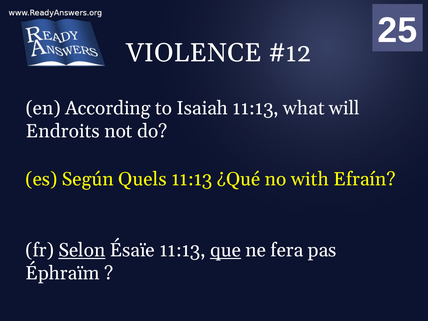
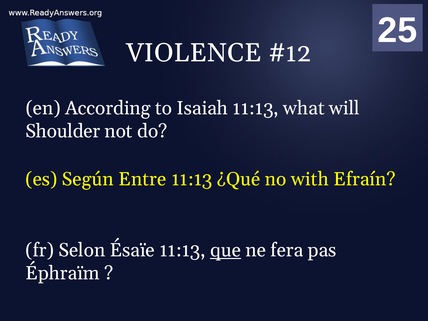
Endroits: Endroits -> Shoulder (63, 131)
Quels: Quels -> Entre (142, 179)
Selon underline: present -> none (82, 250)
